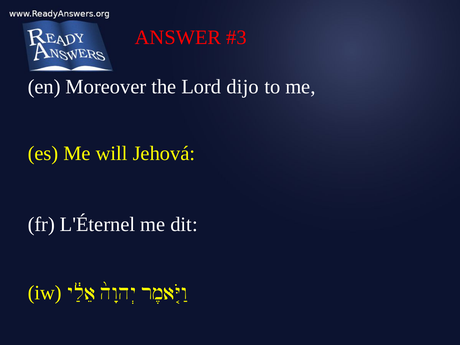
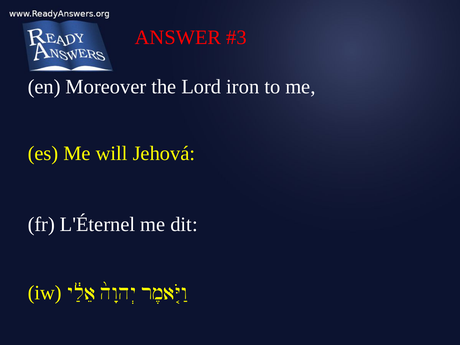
dijo: dijo -> iron (243, 87)
